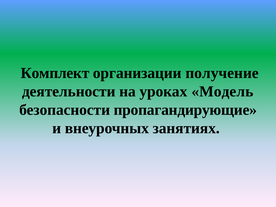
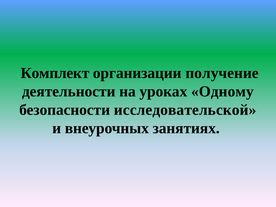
Модель: Модель -> Одному (222, 92)
пропагандирующие: пропагандирующие -> исследовательской (185, 110)
